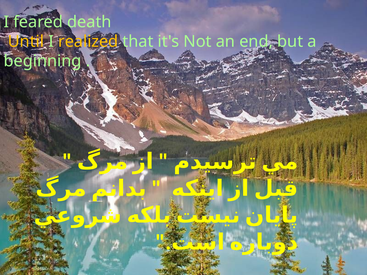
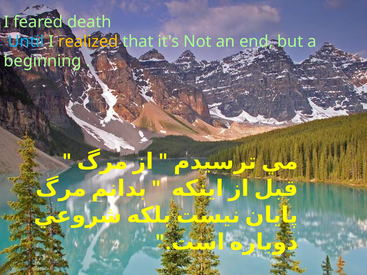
Until colour: yellow -> light blue (26, 41)
